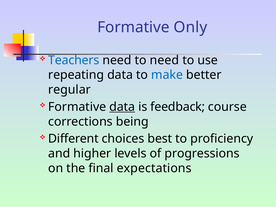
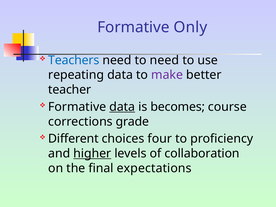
make colour: blue -> purple (167, 75)
regular: regular -> teacher (70, 90)
feedback: feedback -> becomes (178, 107)
being: being -> grade (132, 122)
best: best -> four (160, 139)
higher underline: none -> present (92, 153)
progressions: progressions -> collaboration (202, 153)
